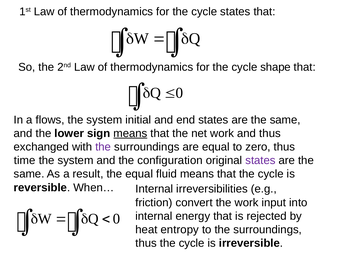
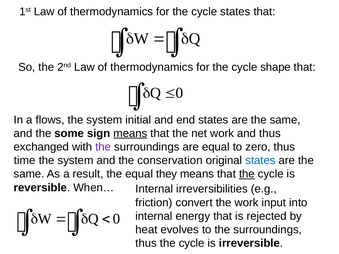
lower: lower -> some (69, 133)
configuration: configuration -> conservation (170, 161)
states colour: purple -> blue (260, 161)
fluid: fluid -> they (167, 174)
the underline: none -> present (247, 174)
entropy: entropy -> evolves (180, 230)
